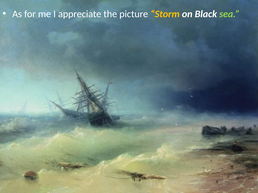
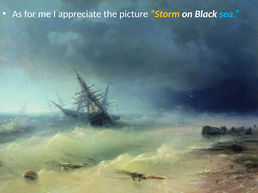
sea colour: light green -> light blue (230, 14)
